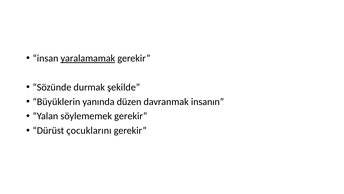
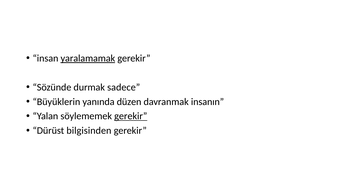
şekilde: şekilde -> sadece (124, 87)
gerekir underline: none -> present (131, 116)
çocuklarını: çocuklarını -> bilgisinden (89, 130)
